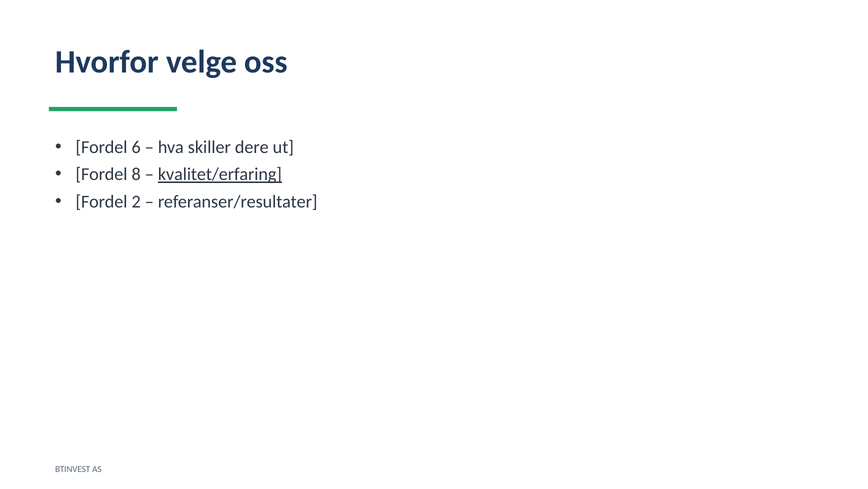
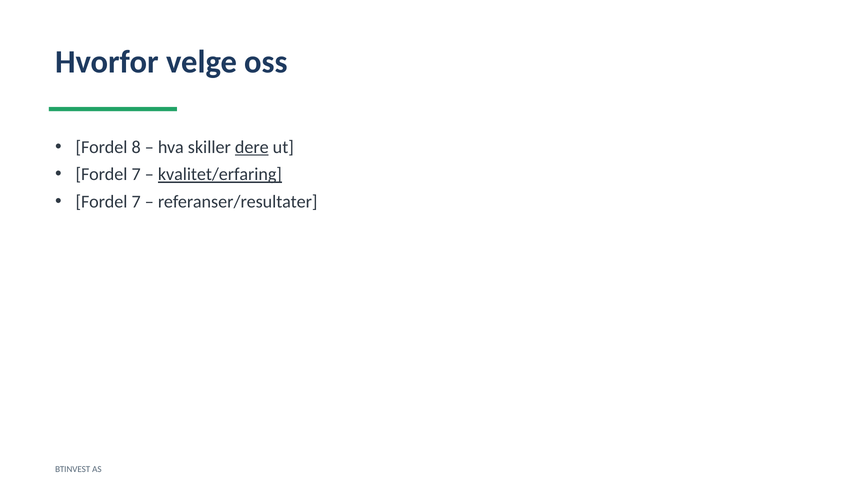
6: 6 -> 8 (136, 147)
dere underline: none -> present (252, 147)
8: 8 -> 7 (136, 174)
2: 2 -> 7 (136, 201)
